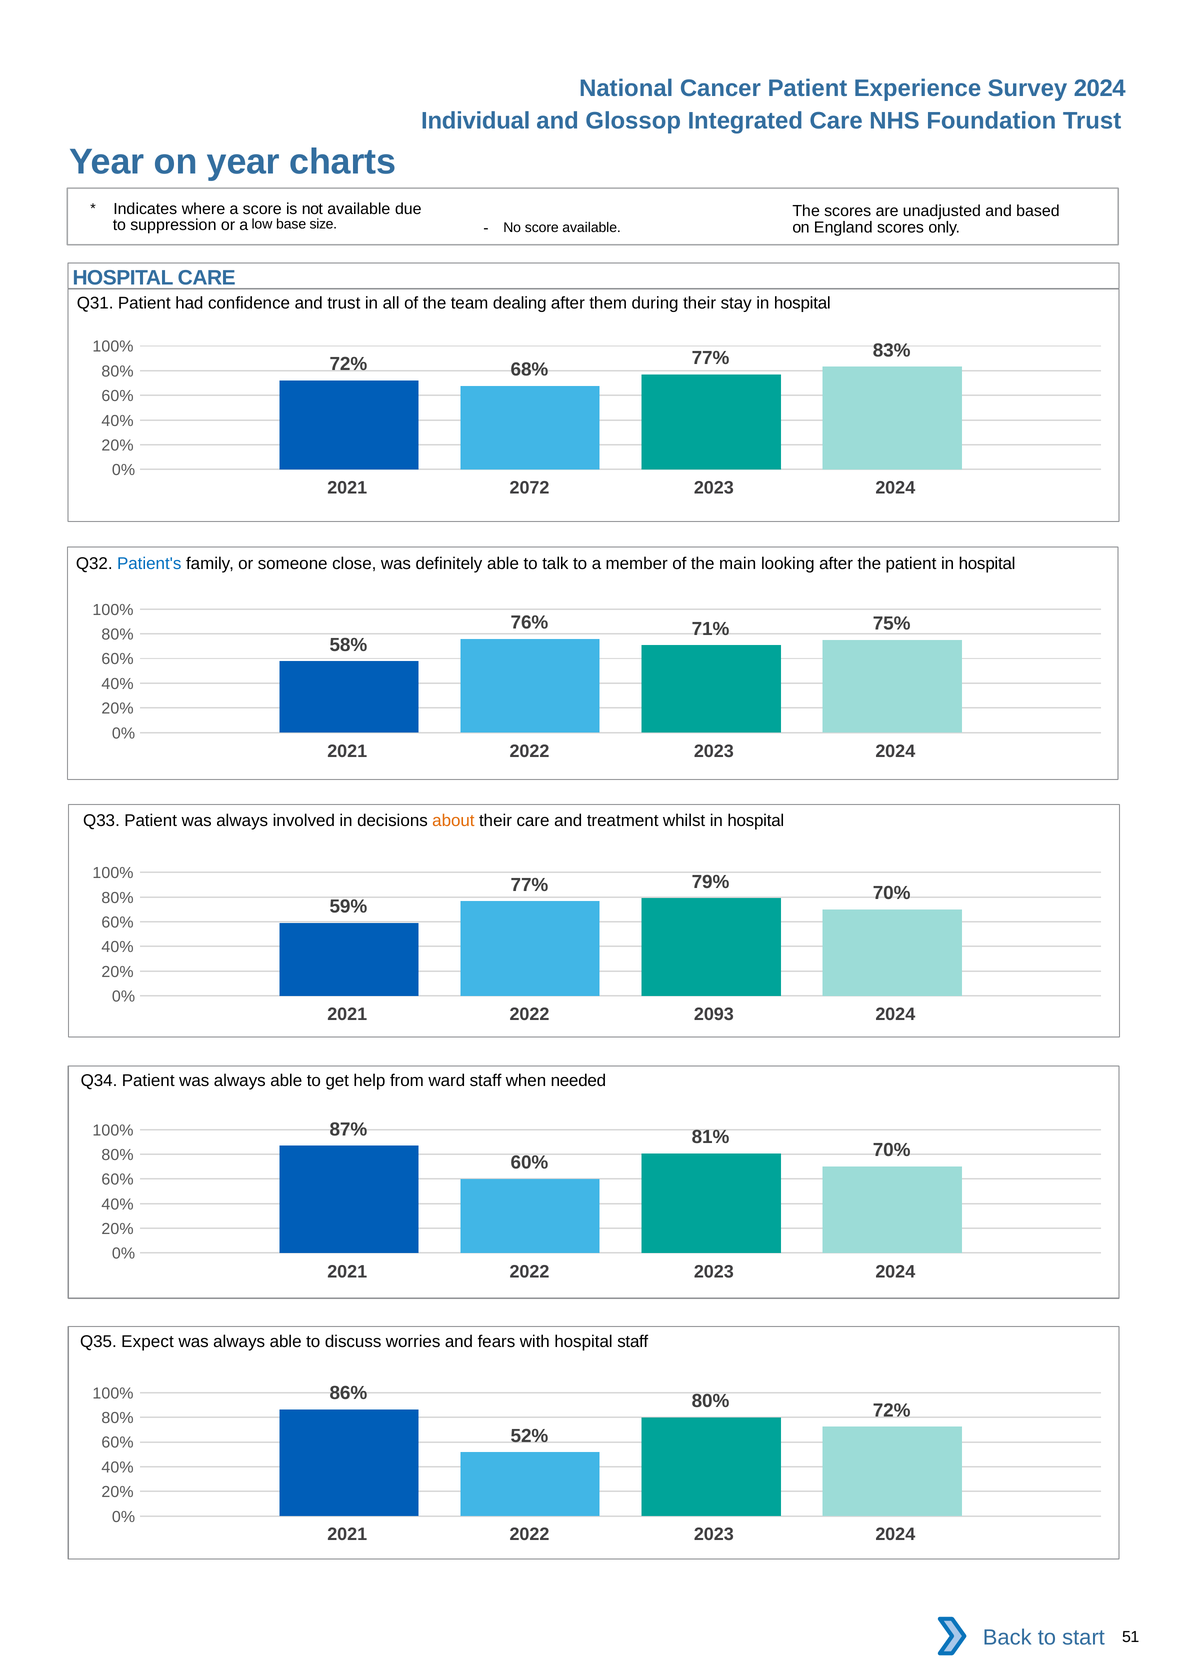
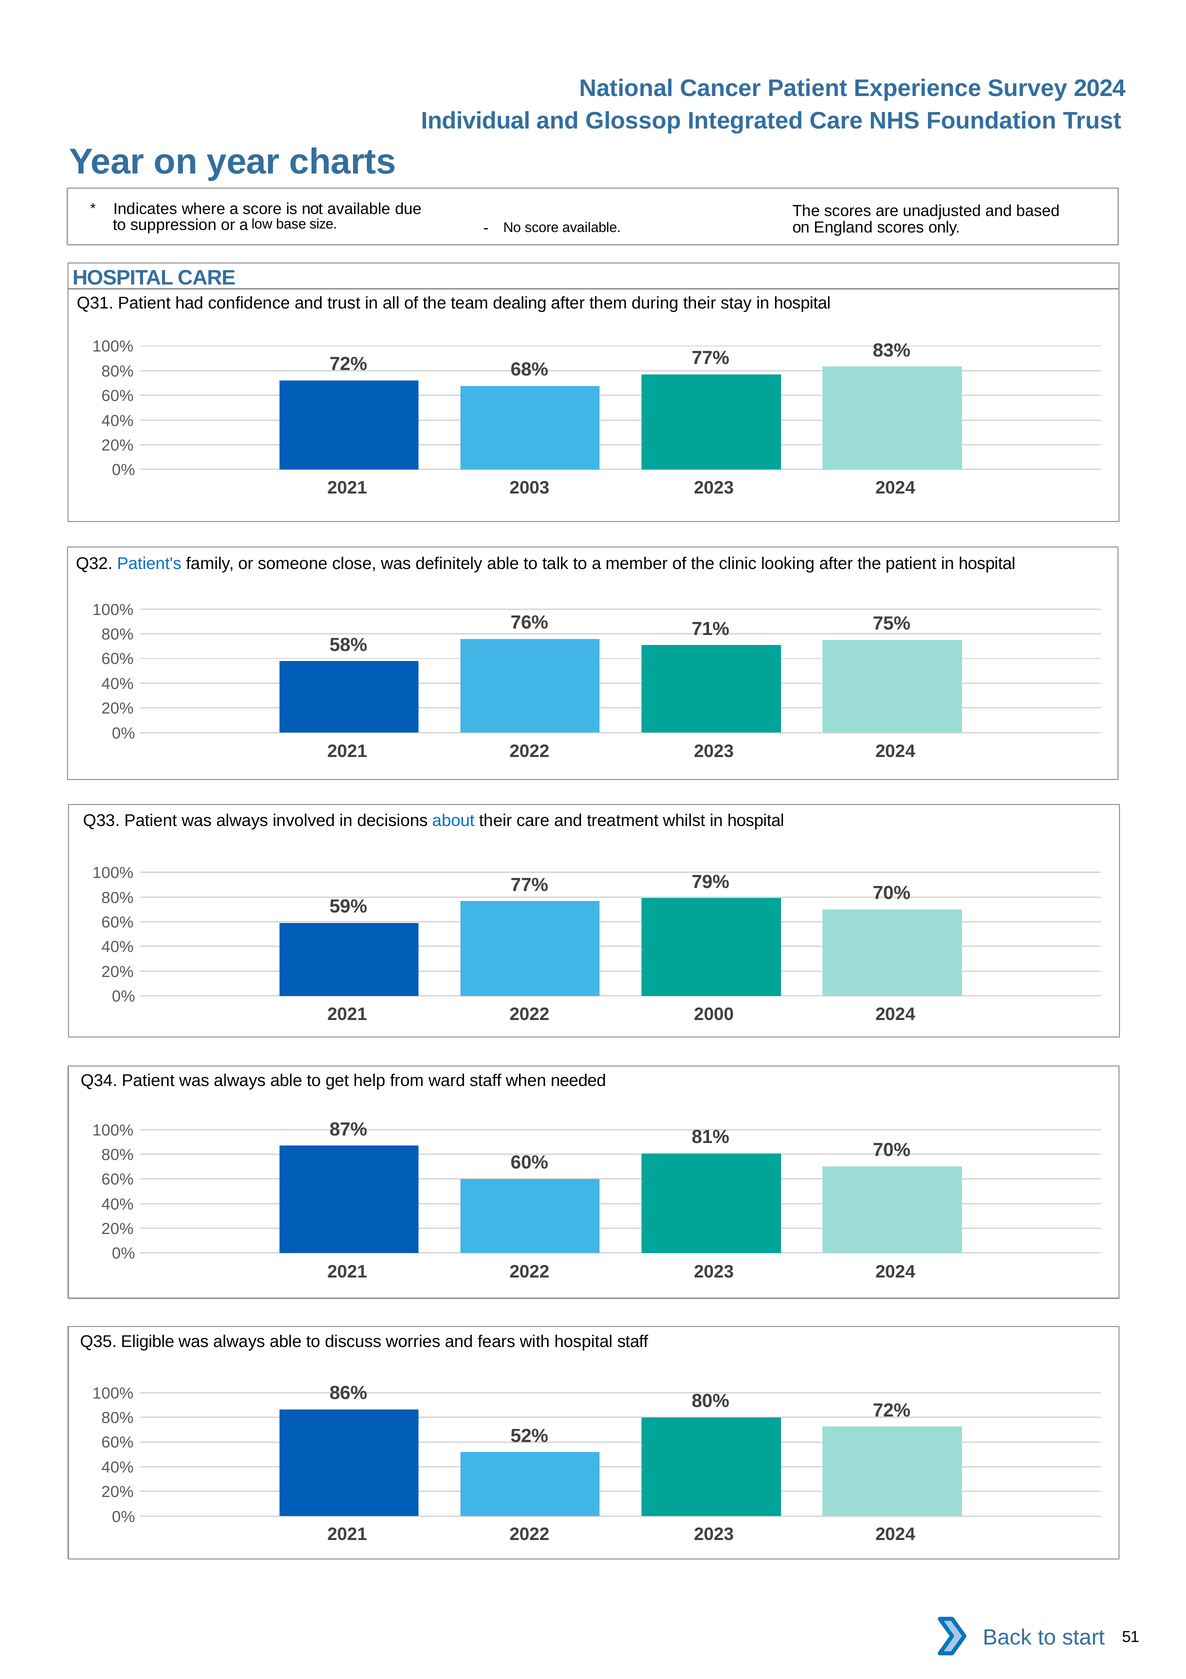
2072: 2072 -> 2003 (529, 488)
main: main -> clinic (738, 564)
about colour: orange -> blue (453, 820)
2093: 2093 -> 2000 (714, 1014)
Expect: Expect -> Eligible (148, 1341)
